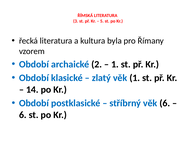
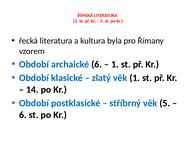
archaické 2: 2 -> 6 (97, 64)
věk 6: 6 -> 5 (165, 103)
